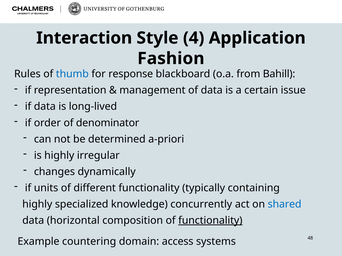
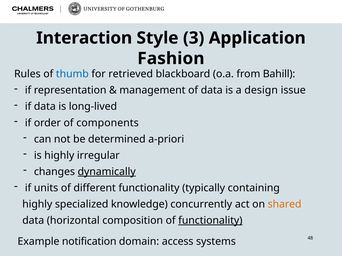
4: 4 -> 3 (194, 38)
response: response -> retrieved (131, 74)
certain: certain -> design (261, 90)
denominator: denominator -> components (108, 123)
dynamically underline: none -> present (107, 172)
shared colour: blue -> orange (285, 205)
countering: countering -> notification (89, 242)
